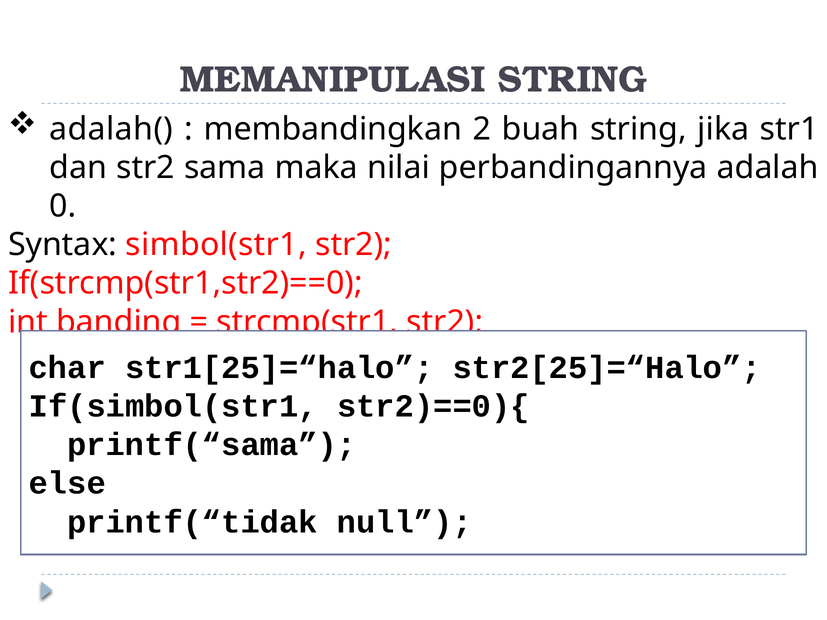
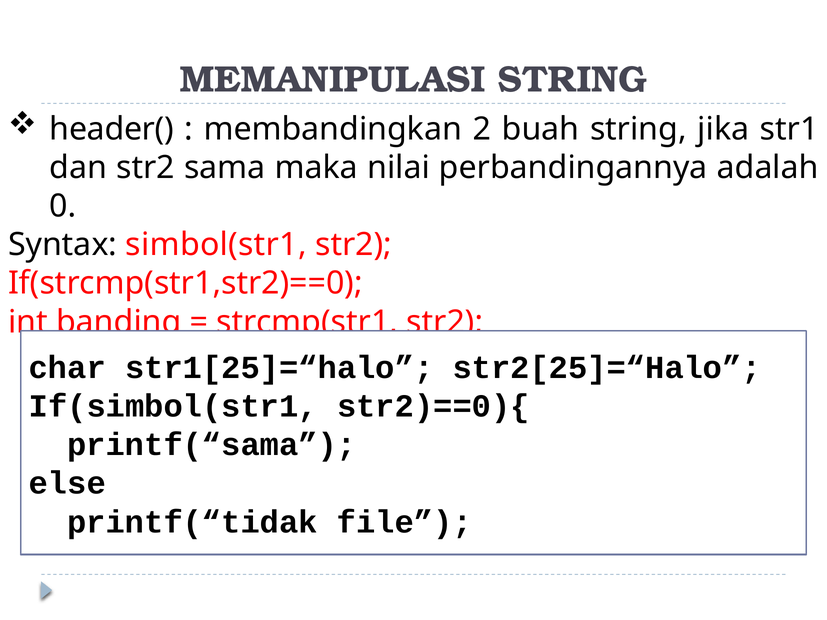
adalah(: adalah( -> header( (112, 129)
null: null -> file (404, 522)
